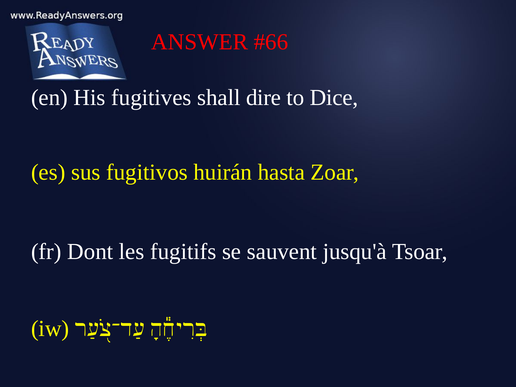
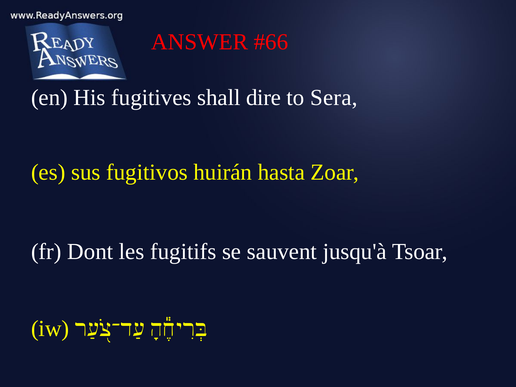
Dice: Dice -> Sera (334, 97)
